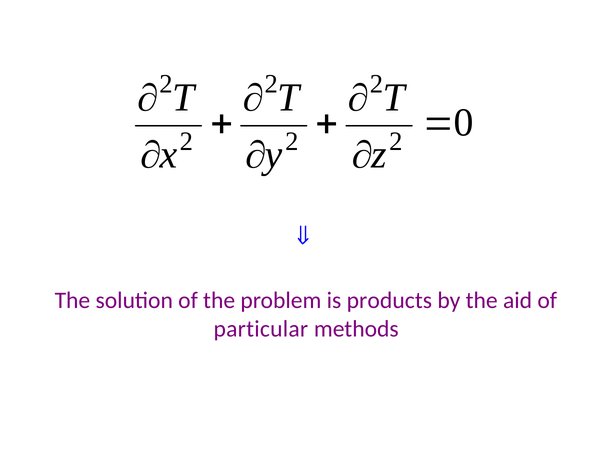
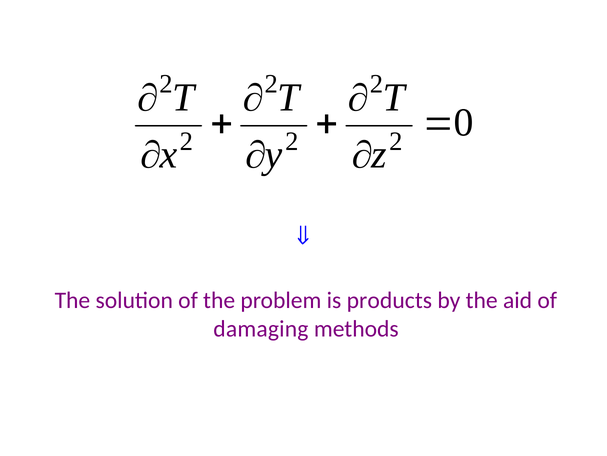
particular: particular -> damaging (261, 328)
